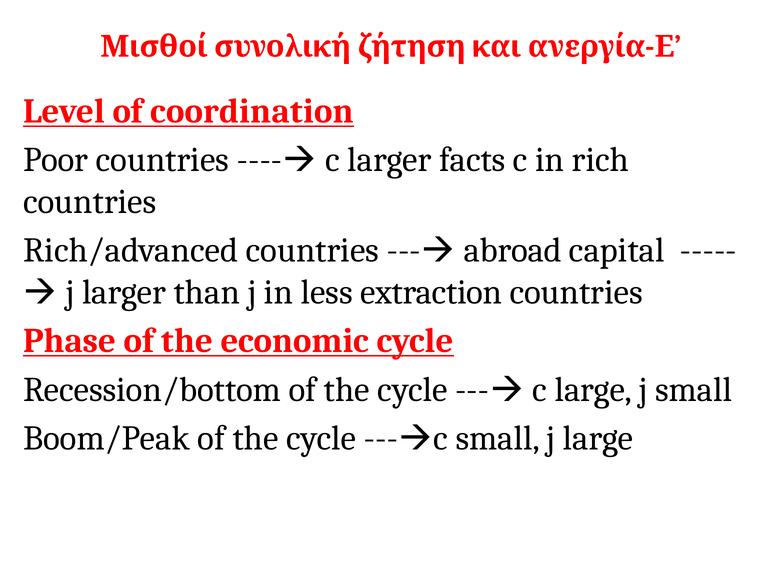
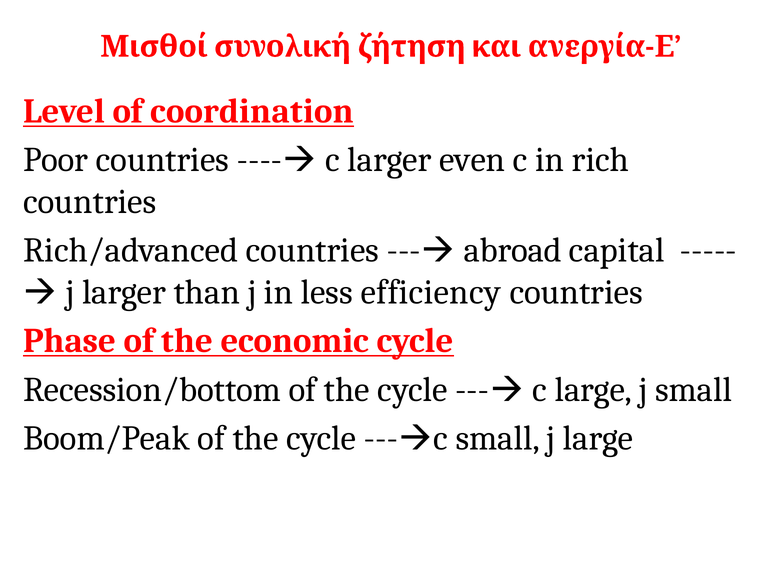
facts: facts -> even (472, 160)
extraction: extraction -> efficiency (431, 292)
